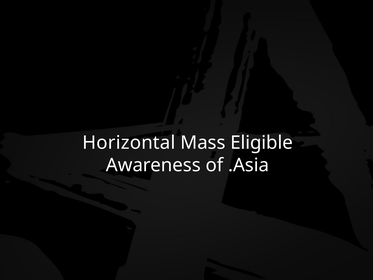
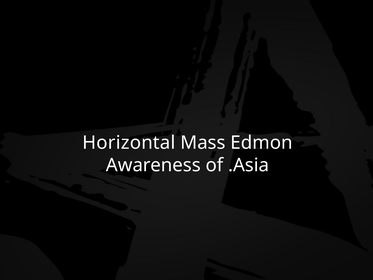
Eligible: Eligible -> Edmon (262, 143)
